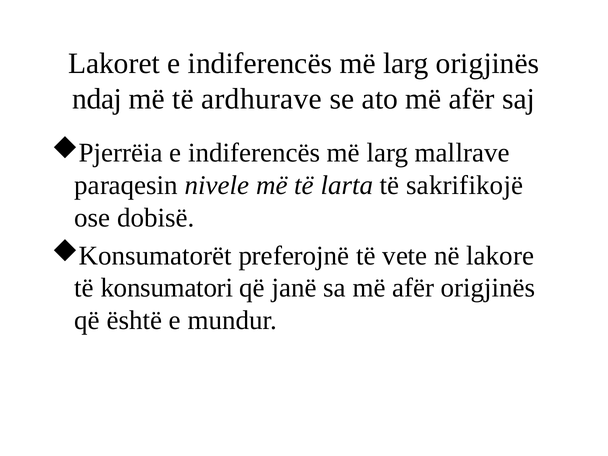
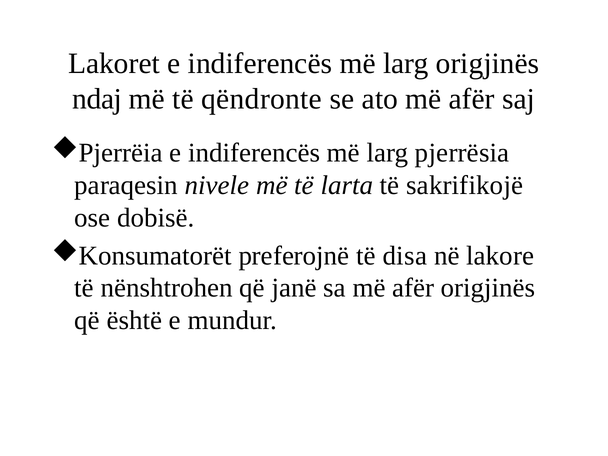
ardhurave: ardhurave -> qëndronte (262, 99)
mallrave: mallrave -> pjerrësia (462, 153)
vete: vete -> disa (405, 256)
konsumatori: konsumatori -> nënshtrohen (167, 288)
